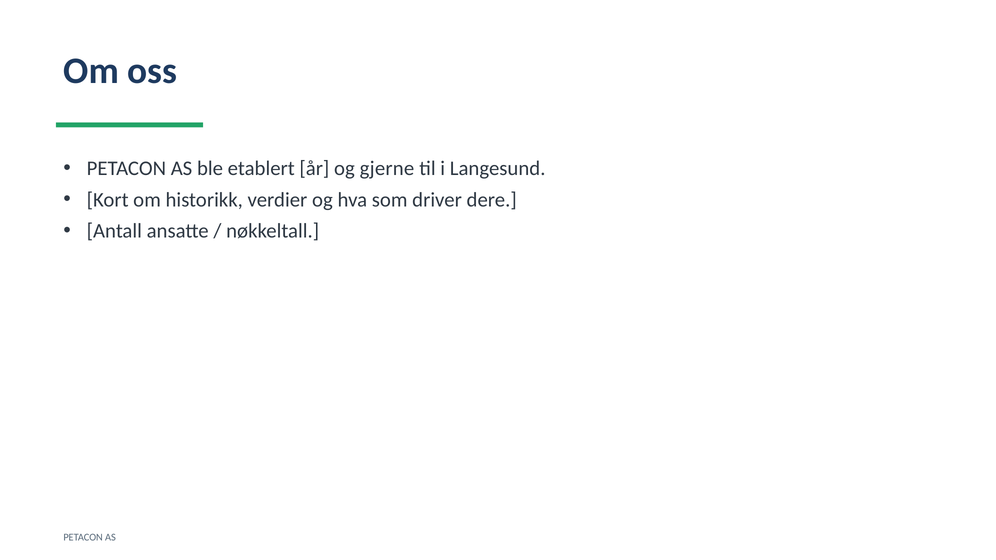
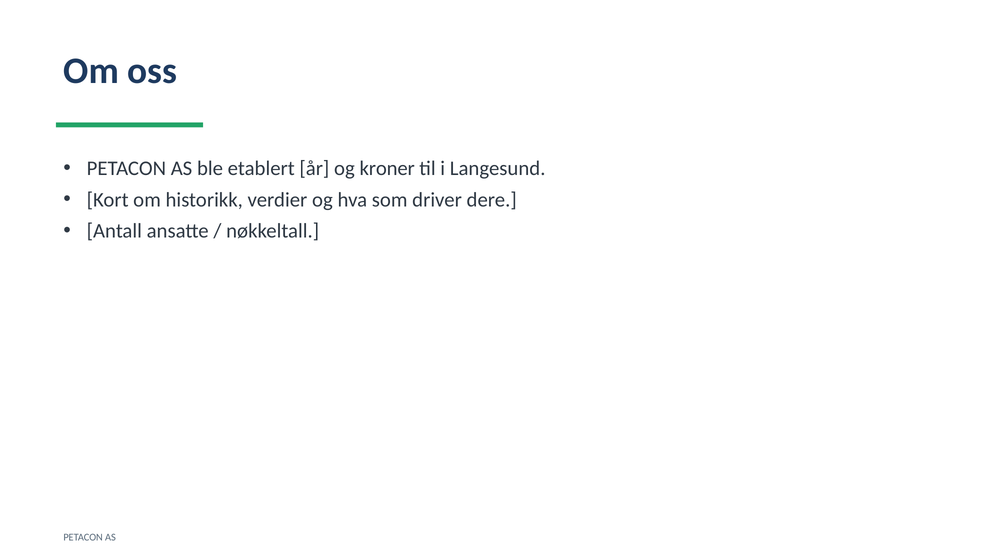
gjerne: gjerne -> kroner (387, 169)
